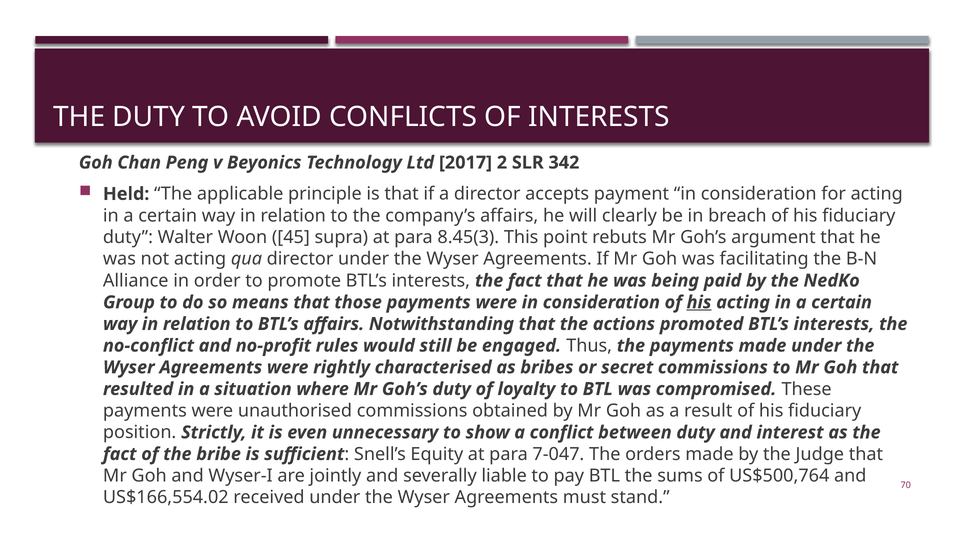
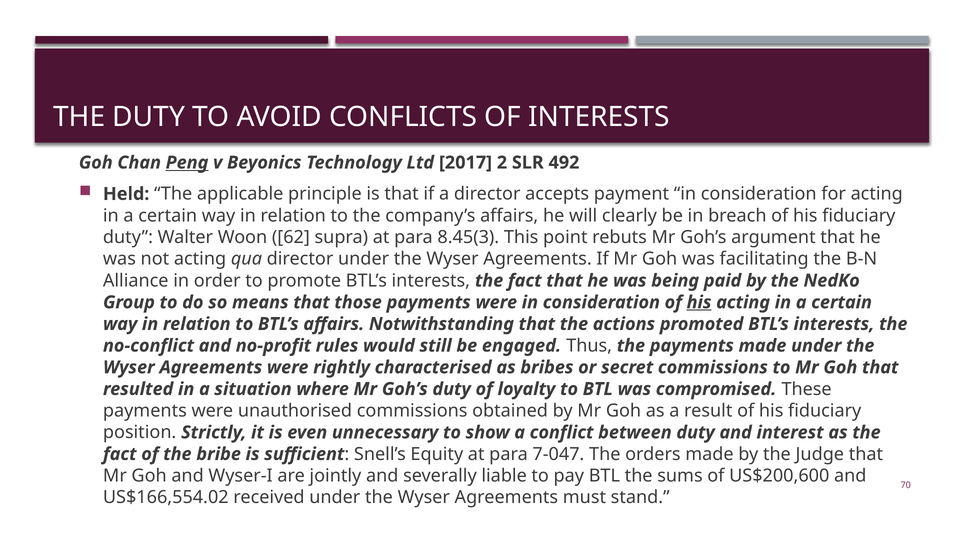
Peng underline: none -> present (187, 163)
342: 342 -> 492 (564, 163)
45: 45 -> 62 (291, 237)
US$500,764: US$500,764 -> US$200,600 (779, 476)
